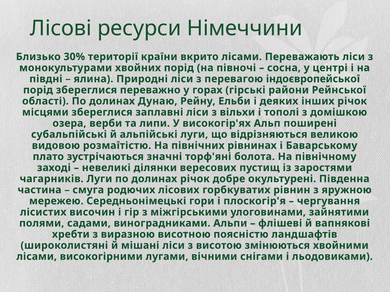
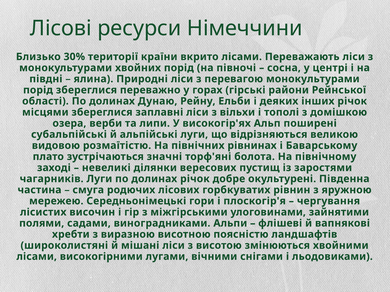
перевагою індоєвропейської: індоєвропейської -> монокультурами (313, 79)
